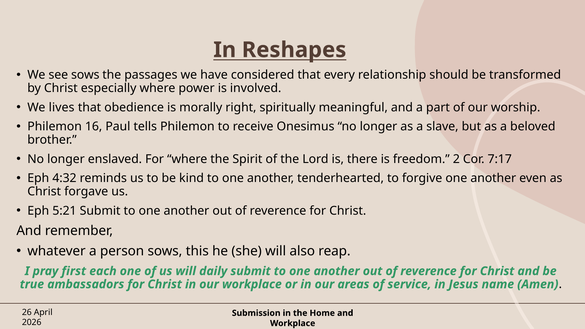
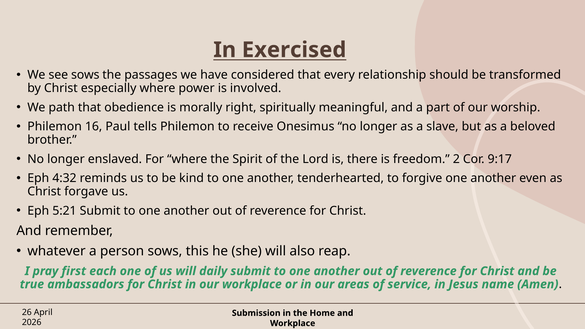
Reshapes: Reshapes -> Exercised (294, 50)
lives: lives -> path (62, 107)
7:17: 7:17 -> 9:17 (500, 159)
